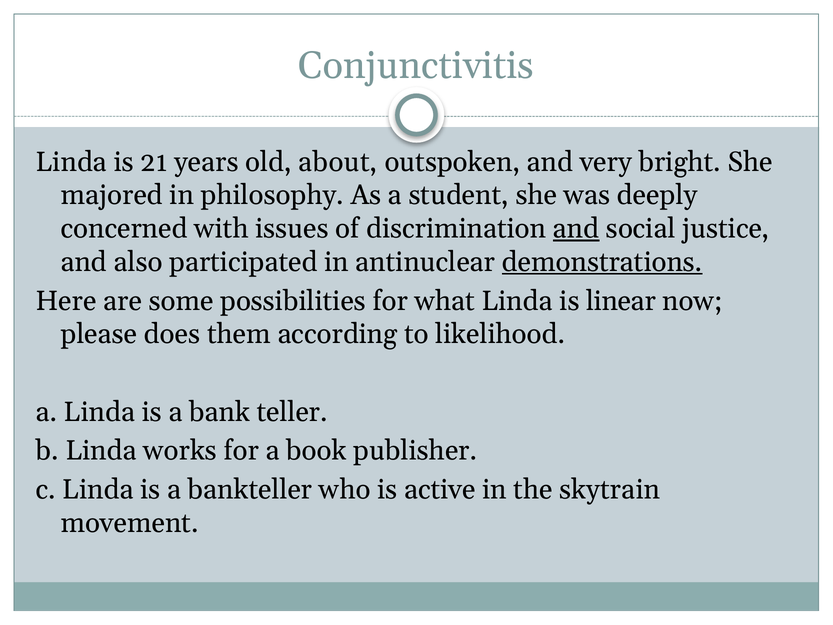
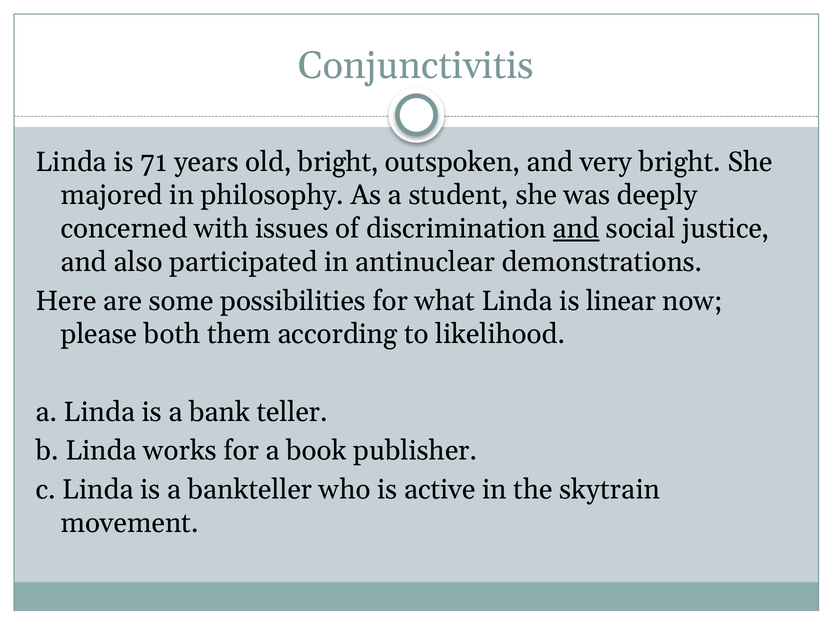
21: 21 -> 71 (154, 162)
old about: about -> bright (338, 162)
demonstrations underline: present -> none (602, 262)
does: does -> both (172, 334)
